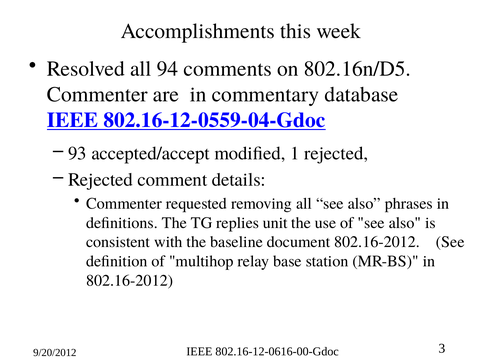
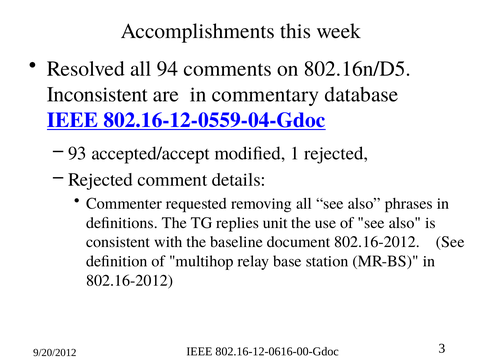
Commenter: Commenter -> Inconsistent (97, 95)
